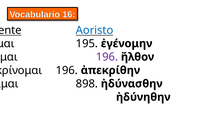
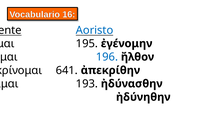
196 colour: purple -> blue (107, 57)
196: 196 -> 641 (67, 70)
898: 898 -> 193 (87, 84)
